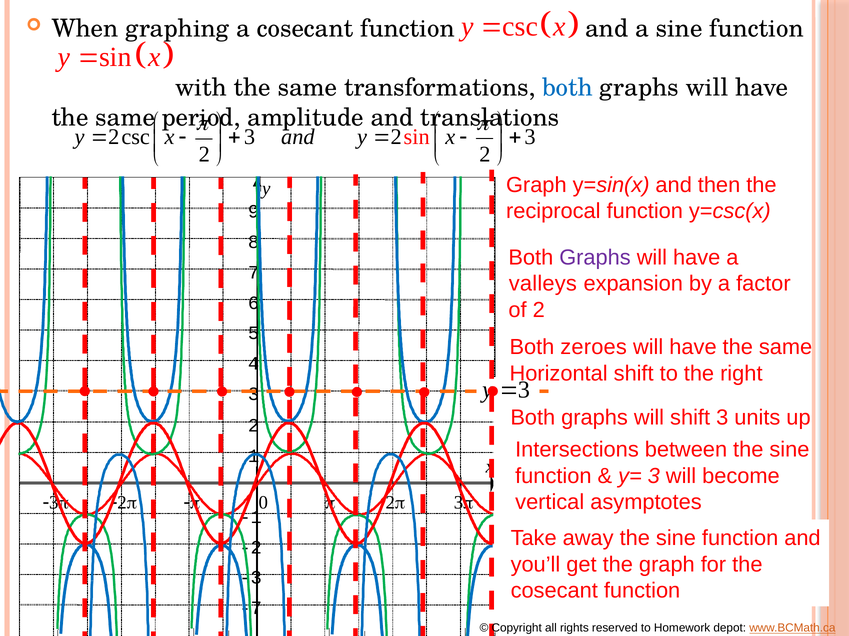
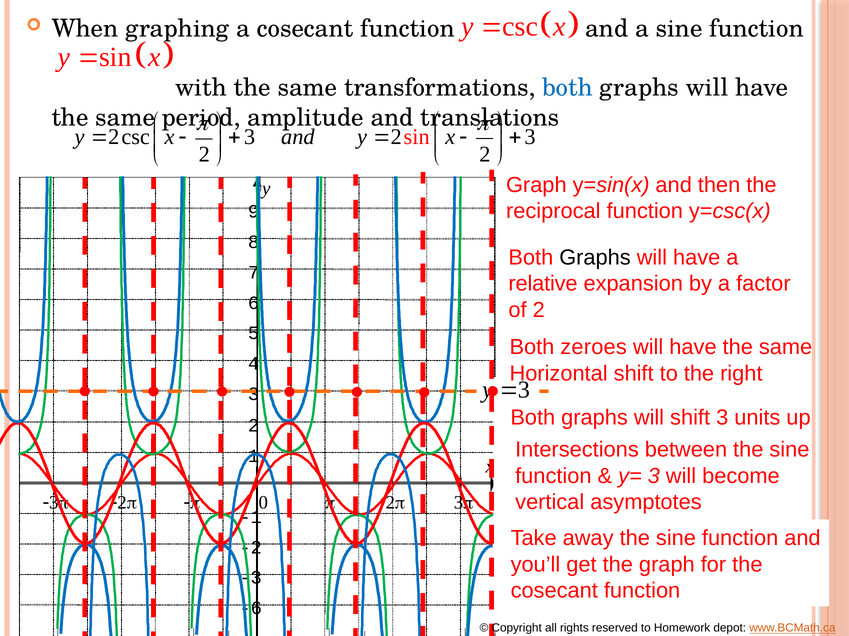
Graphs colour: purple -> black (595, 258)
valleys: valleys -> relative (543, 284)
-7: -7 -> -6 (251, 609)
